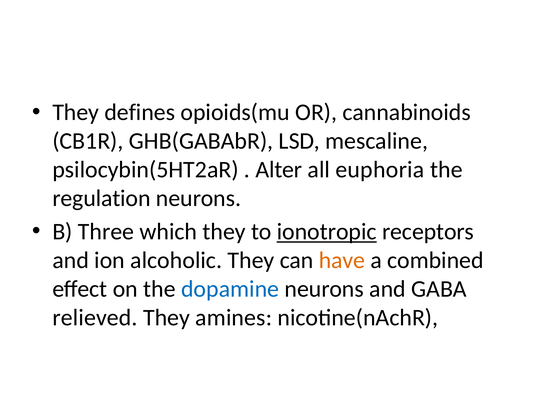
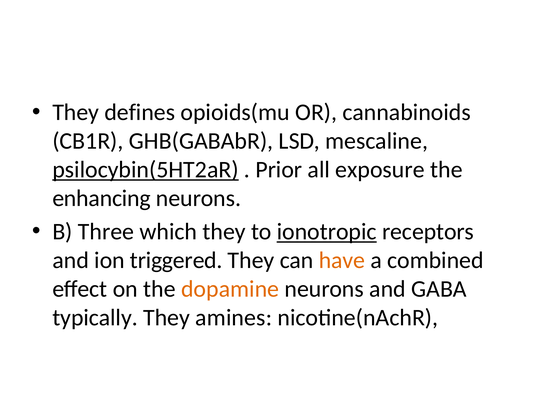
psilocybin(5HT2aR underline: none -> present (145, 170)
Alter: Alter -> Prior (279, 170)
euphoria: euphoria -> exposure (380, 170)
regulation: regulation -> enhancing (102, 199)
alcoholic: alcoholic -> triggered (176, 261)
dopamine colour: blue -> orange (230, 289)
relieved: relieved -> typically (95, 318)
